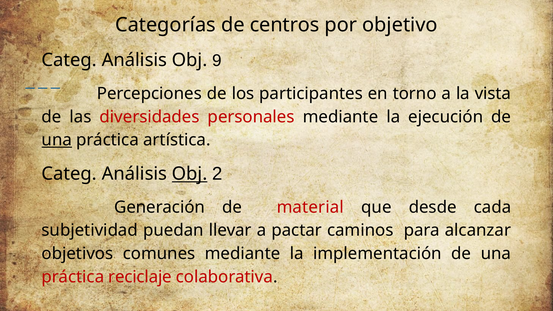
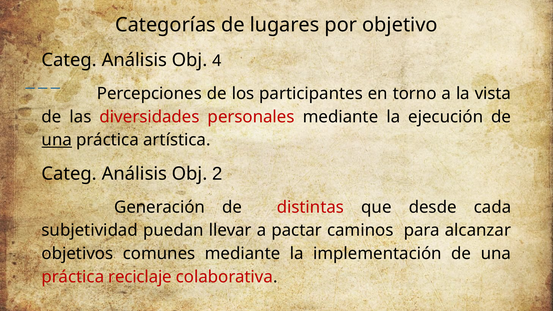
centros: centros -> lugares (285, 25)
9: 9 -> 4 (217, 61)
Obj underline: present -> none (190, 174)
material: material -> distintas (310, 207)
